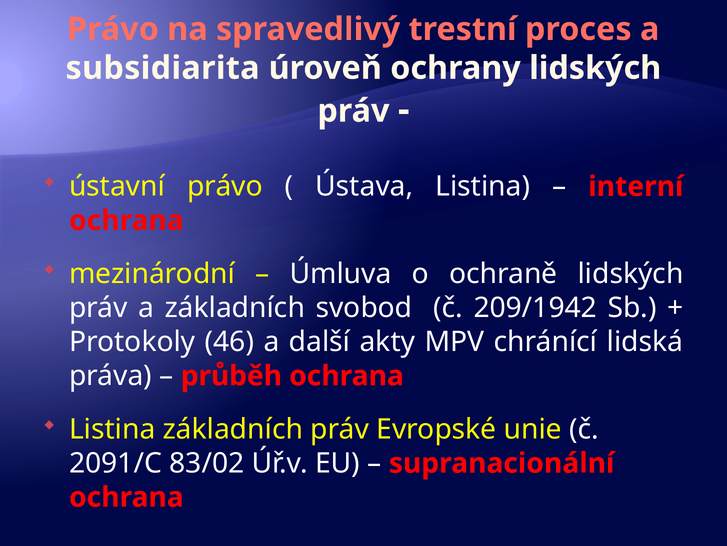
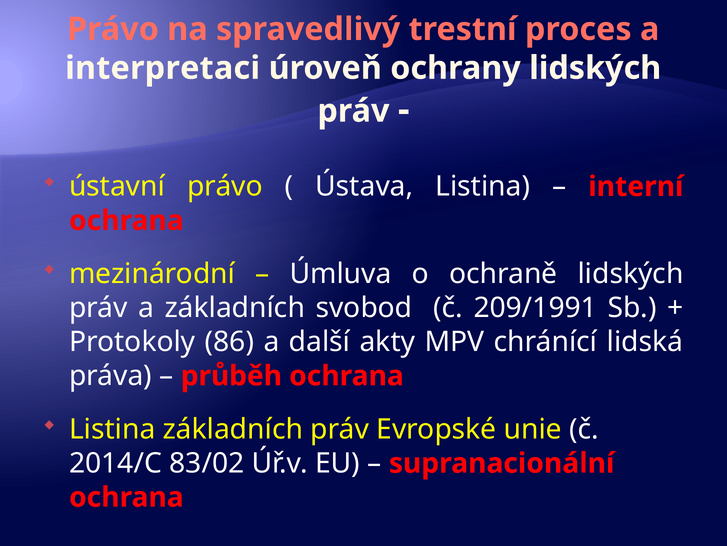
subsidiarita: subsidiarita -> interpretaci (163, 68)
209/1942: 209/1942 -> 209/1991 (535, 308)
46: 46 -> 86 (229, 342)
2091/C: 2091/C -> 2014/C (116, 463)
